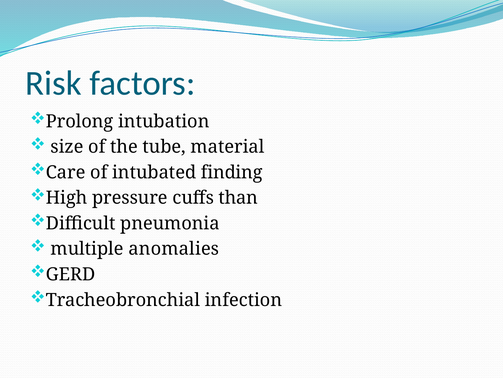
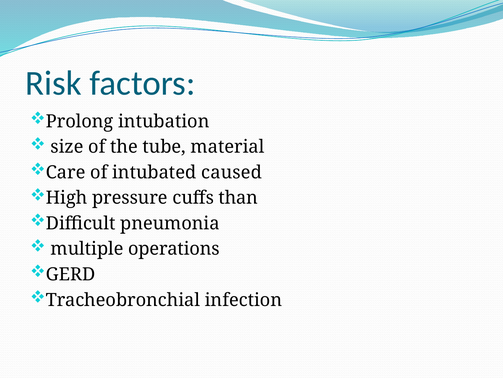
finding: finding -> caused (232, 172)
anomalies: anomalies -> operations (174, 248)
